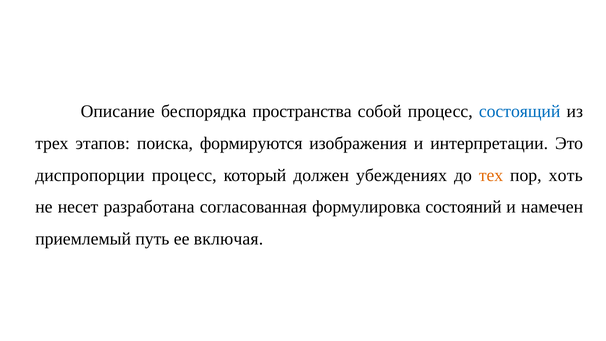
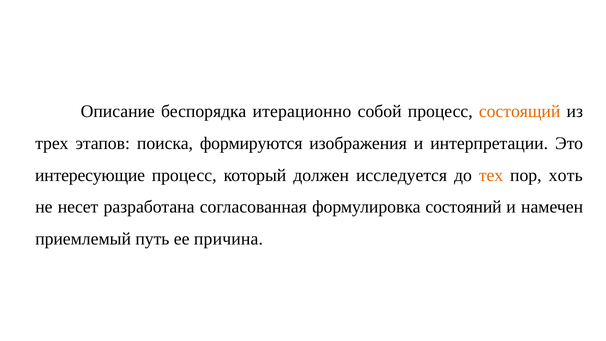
пространства: пространства -> итерационно (302, 111)
состоящий colour: blue -> orange (520, 111)
диспропорции: диспропорции -> интересующие (90, 175)
убеждениях: убеждениях -> исследуется (402, 175)
включая: включая -> причина (228, 239)
